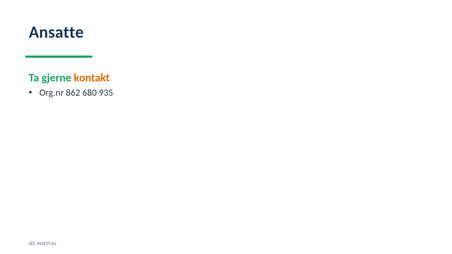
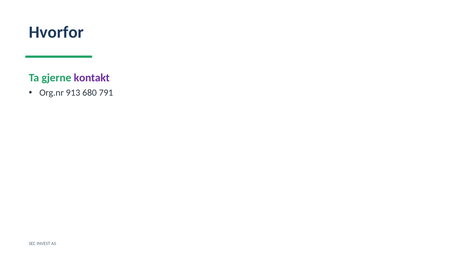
Ansatte: Ansatte -> Hvorfor (56, 32)
kontakt colour: orange -> purple (92, 78)
862: 862 -> 913 (73, 93)
935: 935 -> 791 (106, 93)
